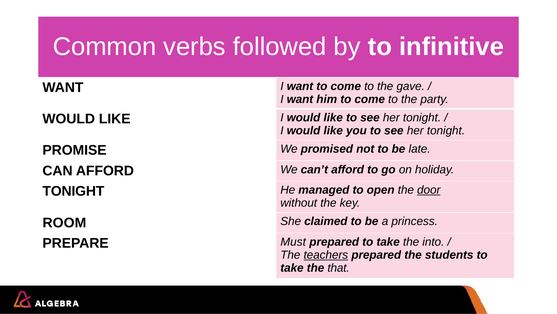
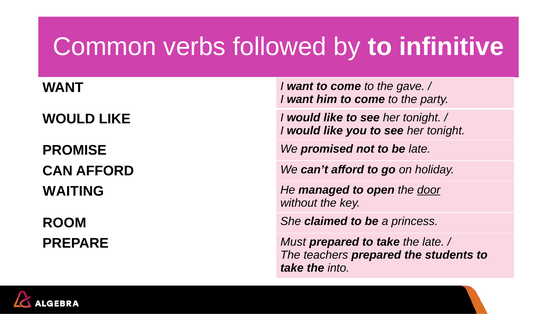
TONIGHT: TONIGHT -> WAITING (73, 191)
the into: into -> late (433, 241)
teachers underline: present -> none (326, 254)
that: that -> into (338, 267)
